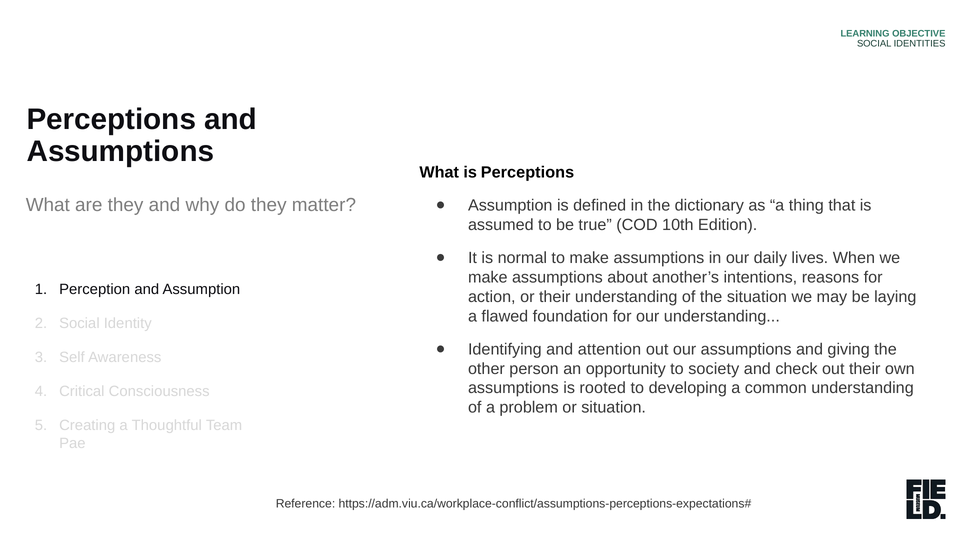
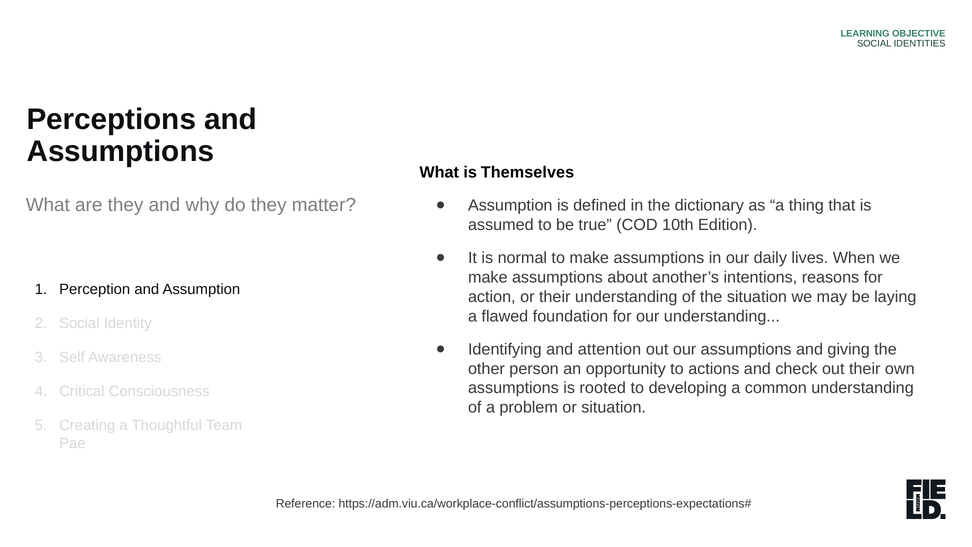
is Perceptions: Perceptions -> Themselves (527, 172)
society: society -> actions (714, 369)
